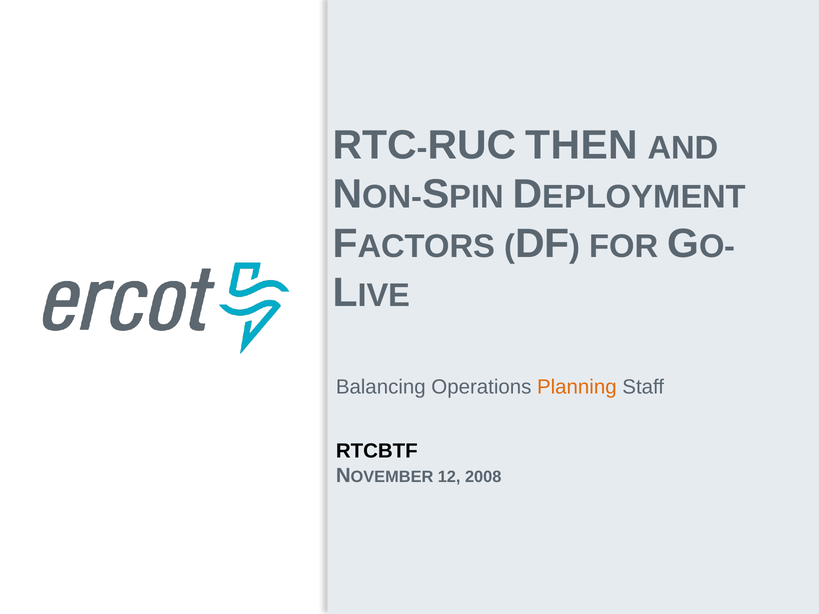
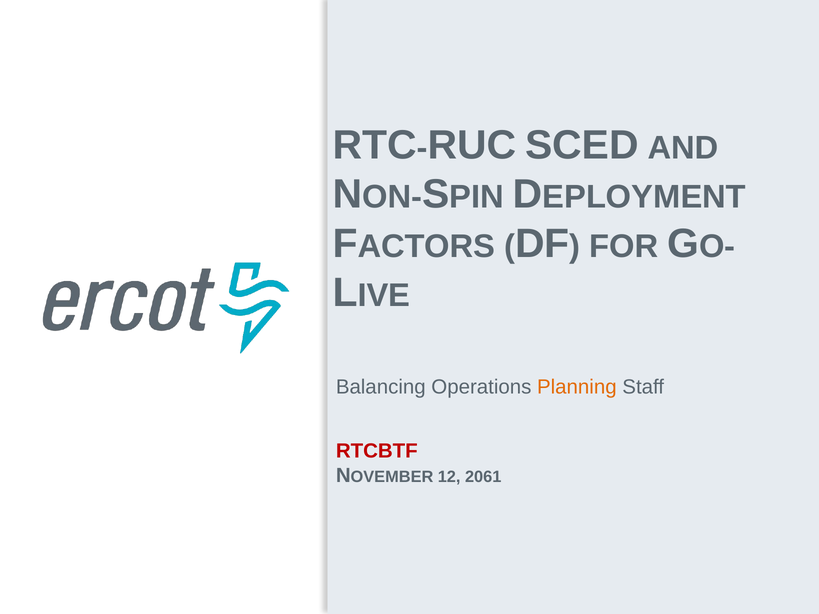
THEN: THEN -> SCED (582, 145)
RTCBTF colour: black -> red (377, 451)
2008: 2008 -> 2061 (483, 477)
